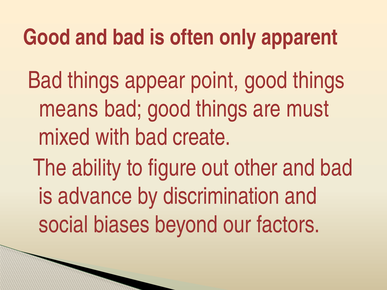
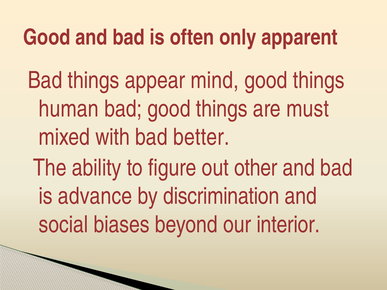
point: point -> mind (215, 80)
means: means -> human (69, 109)
create: create -> better (201, 137)
factors: factors -> interior (288, 225)
